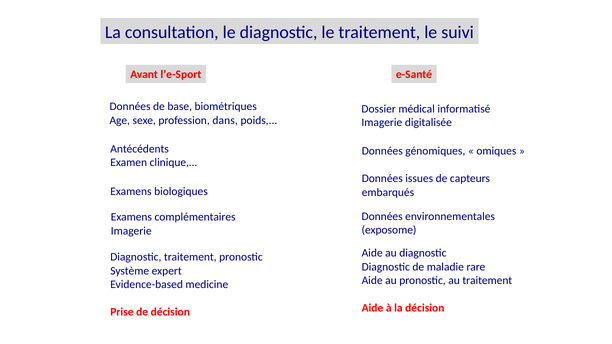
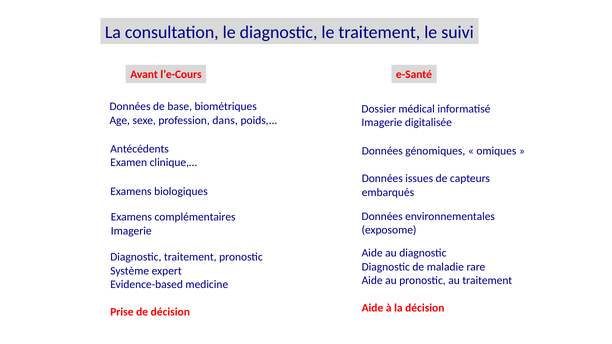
l’e-Sport: l’e-Sport -> l’e-Cours (181, 75)
